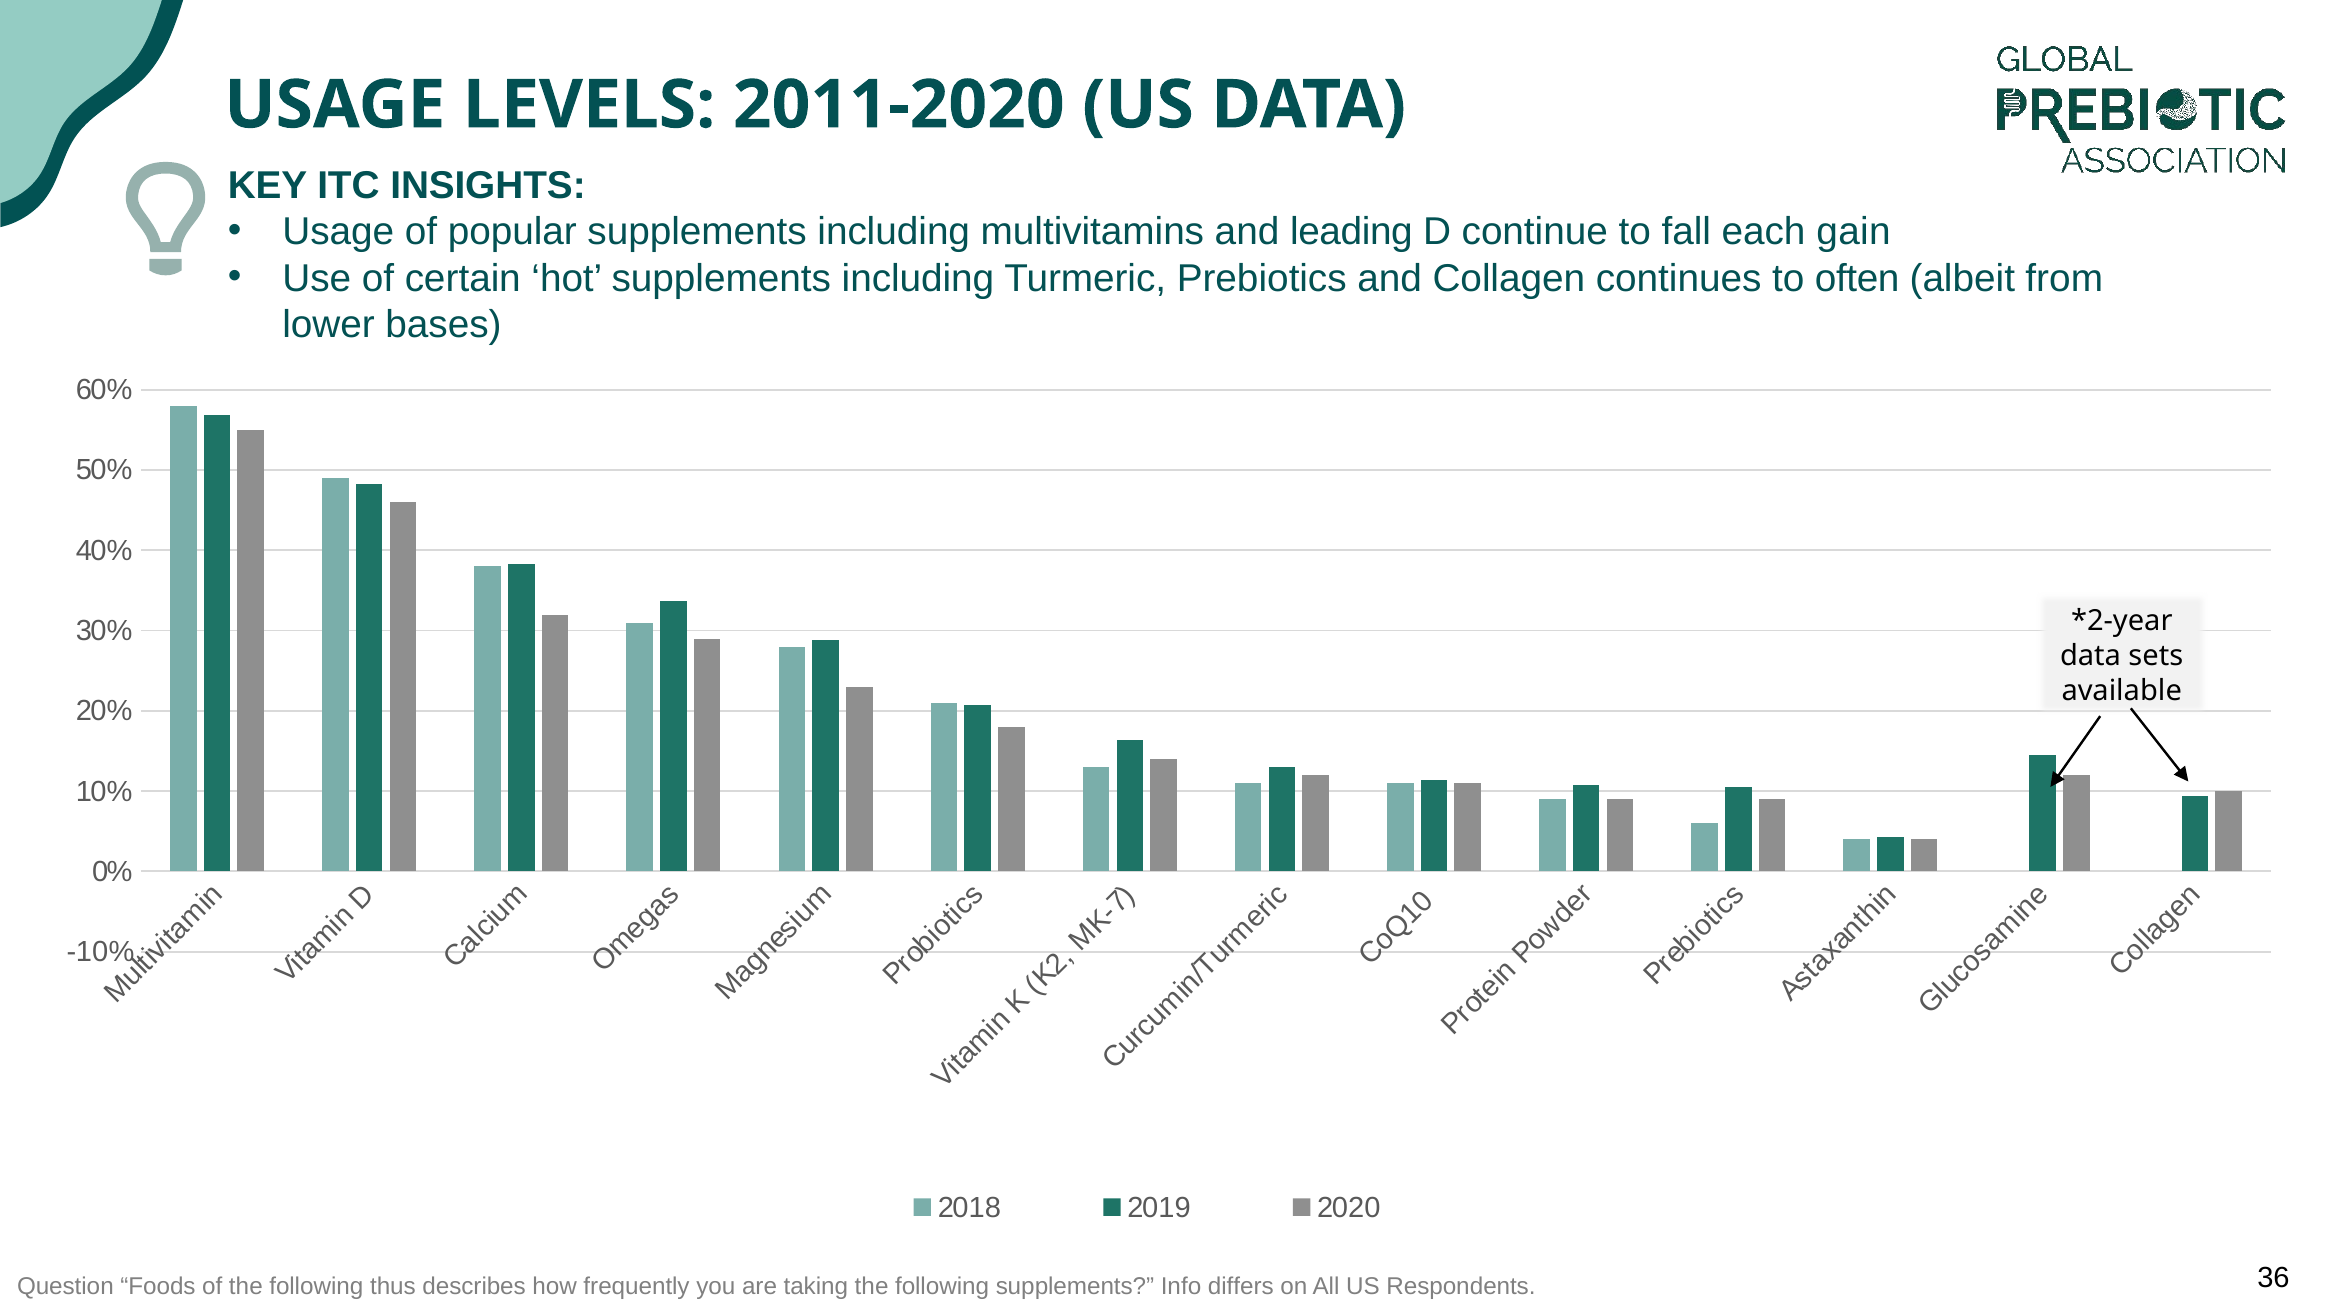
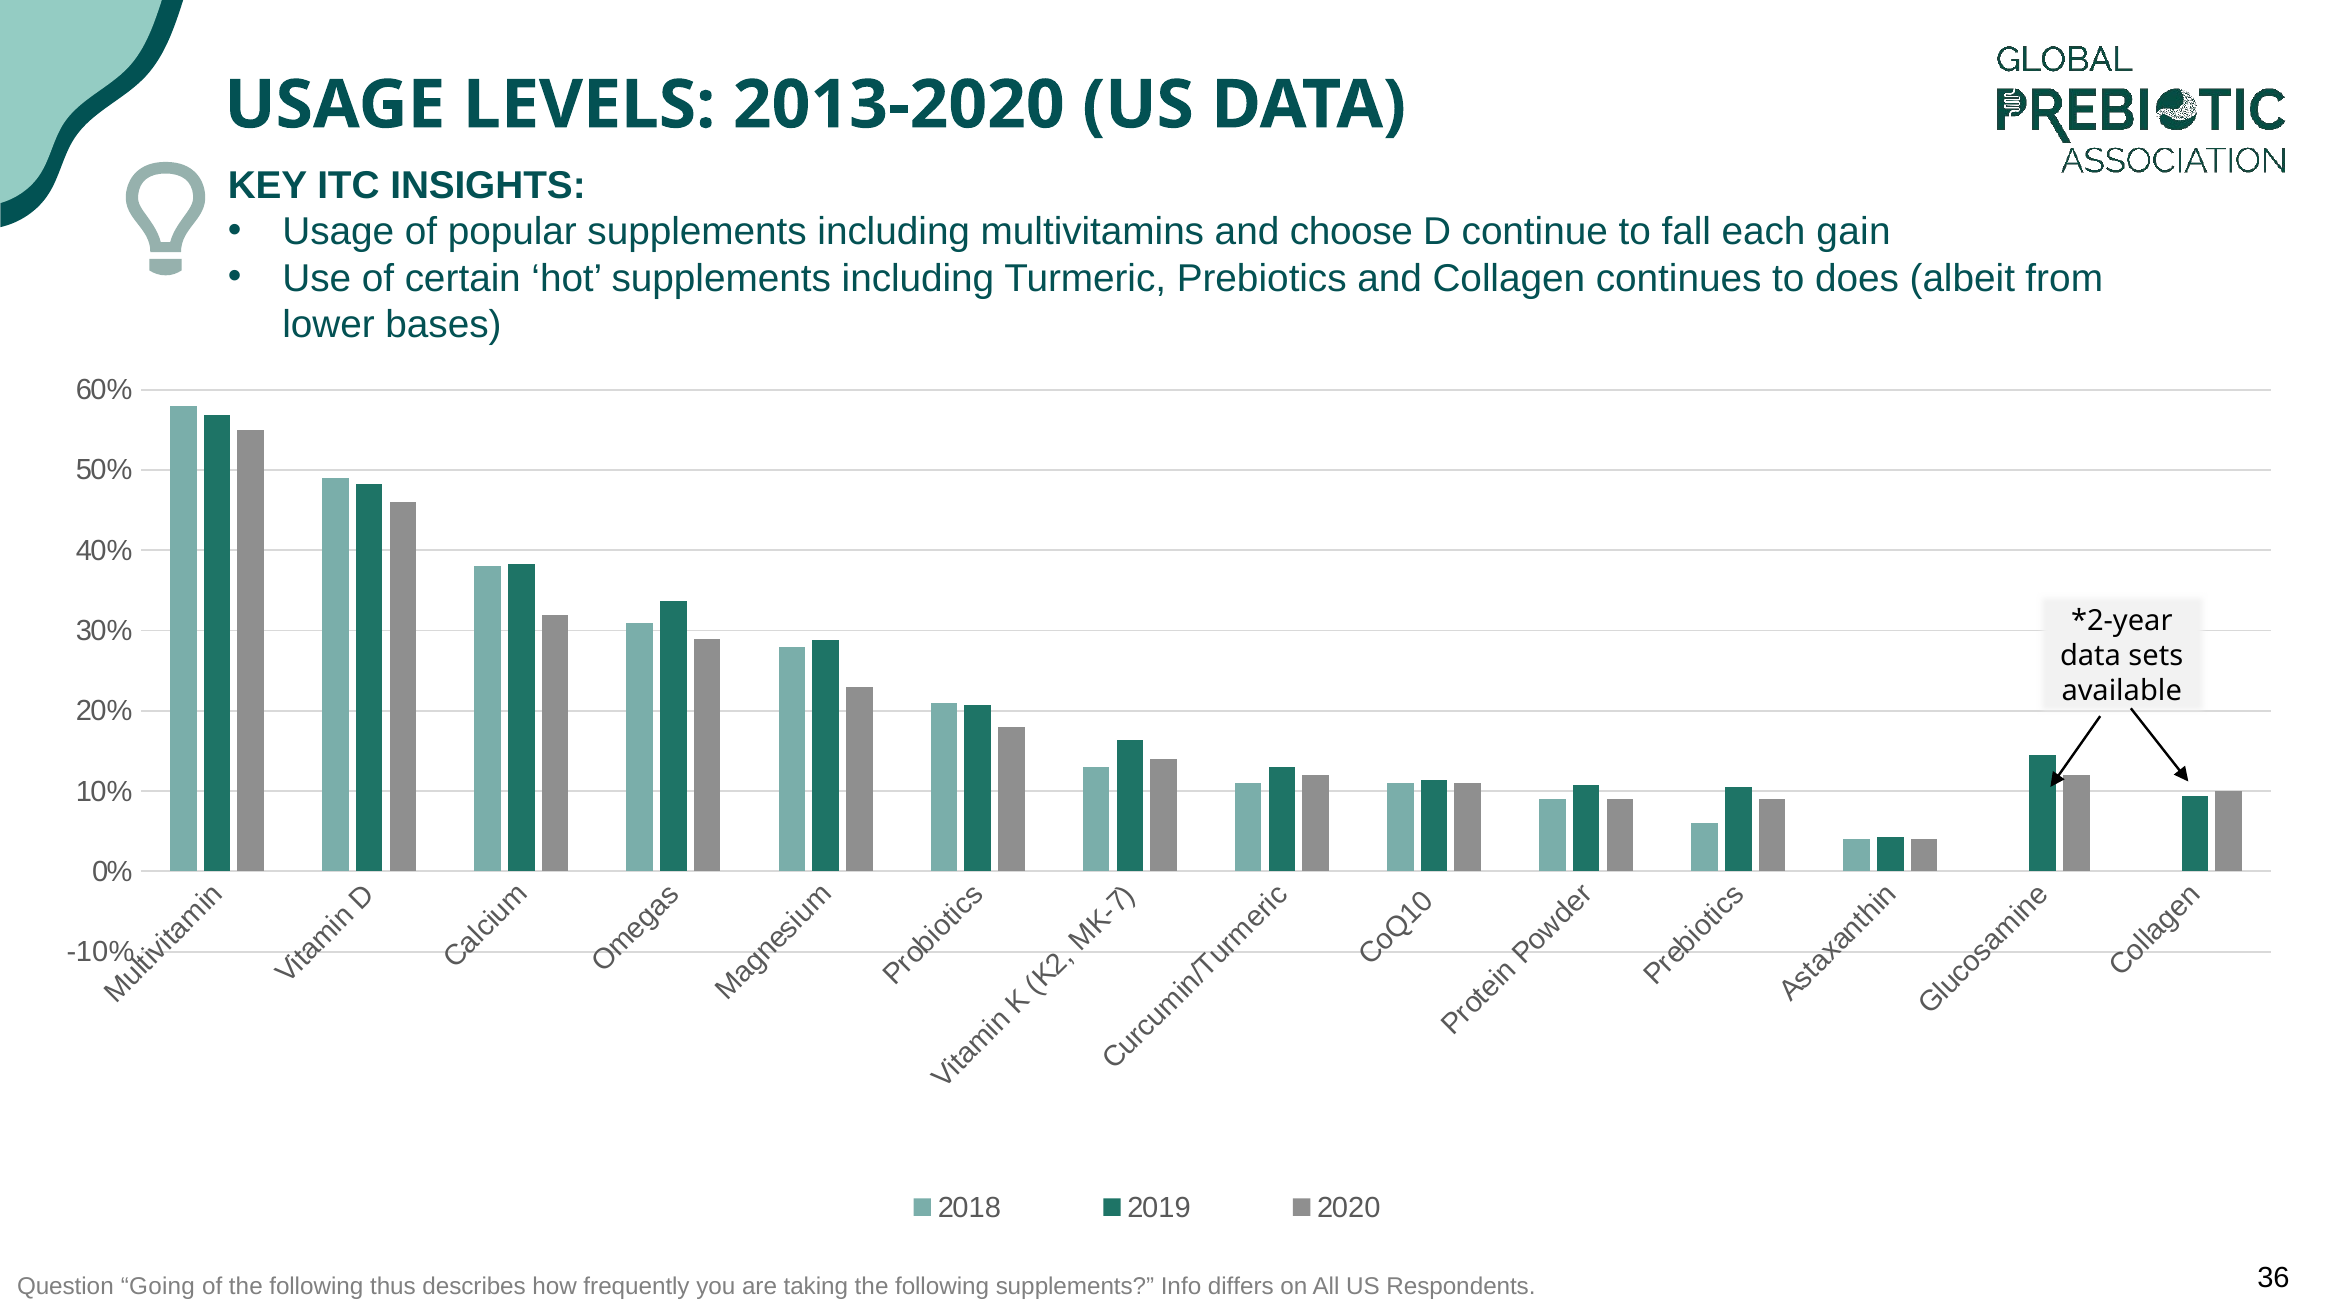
2011-2020: 2011-2020 -> 2013-2020 (899, 105)
leading: leading -> choose (1351, 232)
often: often -> does (1857, 279)
Foods: Foods -> Going (158, 1287)
